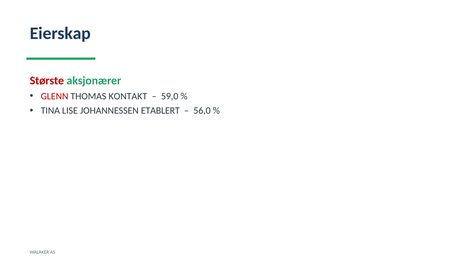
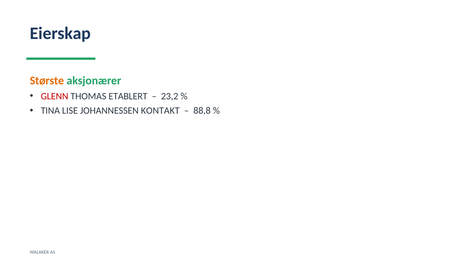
Største colour: red -> orange (47, 81)
KONTAKT: KONTAKT -> ETABLERT (128, 96)
59,0: 59,0 -> 23,2 (170, 96)
ETABLERT: ETABLERT -> KONTAKT (160, 111)
56,0: 56,0 -> 88,8 (202, 111)
